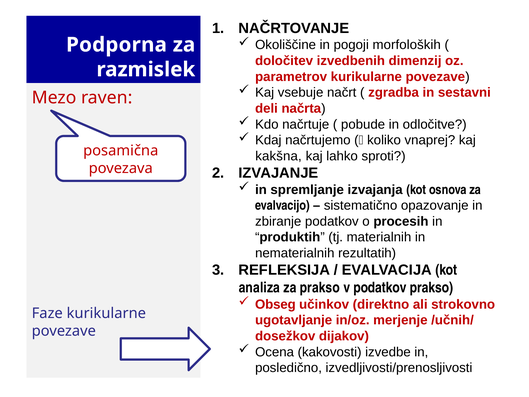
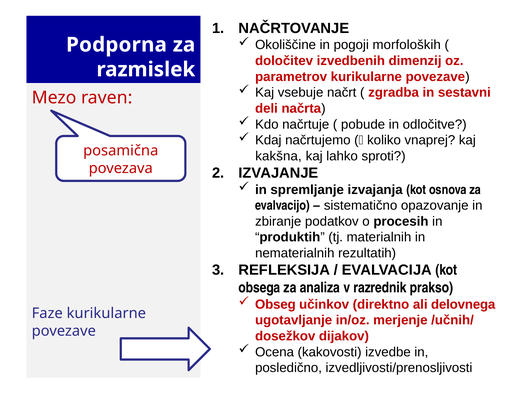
analiza: analiza -> obsega (259, 288)
za prakso: prakso -> analiza (320, 288)
v podatkov: podatkov -> razrednik (380, 288)
strokovno: strokovno -> delovnega (463, 304)
